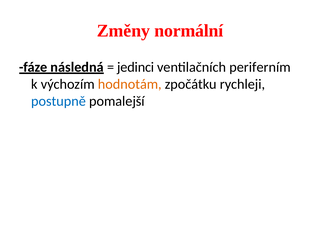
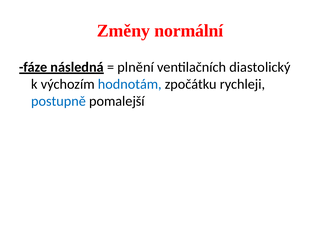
jedinci: jedinci -> plnění (136, 67)
periferním: periferním -> diastolický (260, 67)
hodnotám colour: orange -> blue (130, 84)
